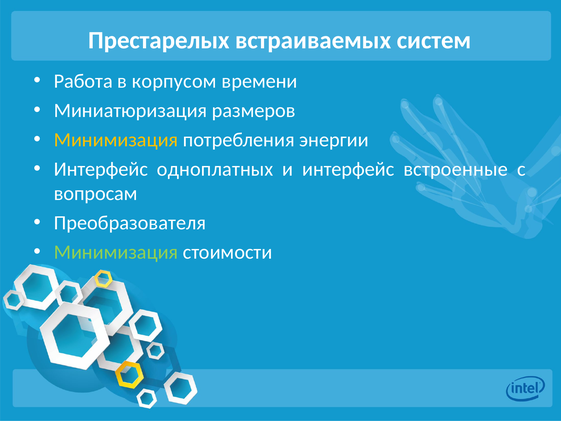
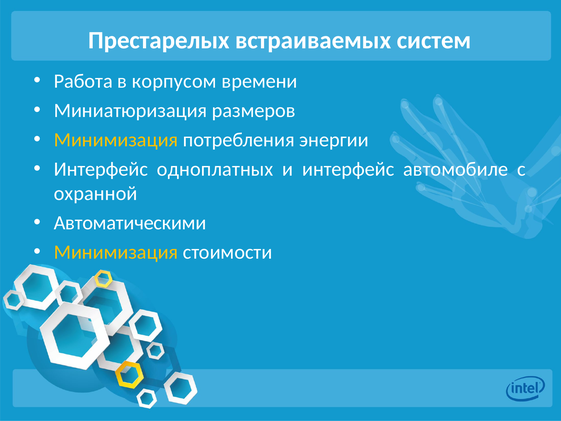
встроенные: встроенные -> автомобиле (456, 169)
вопросам: вопросам -> охранной (96, 193)
Преобразователя: Преобразователя -> Автоматическими (130, 223)
Минимизация colour: light green -> yellow (116, 252)
